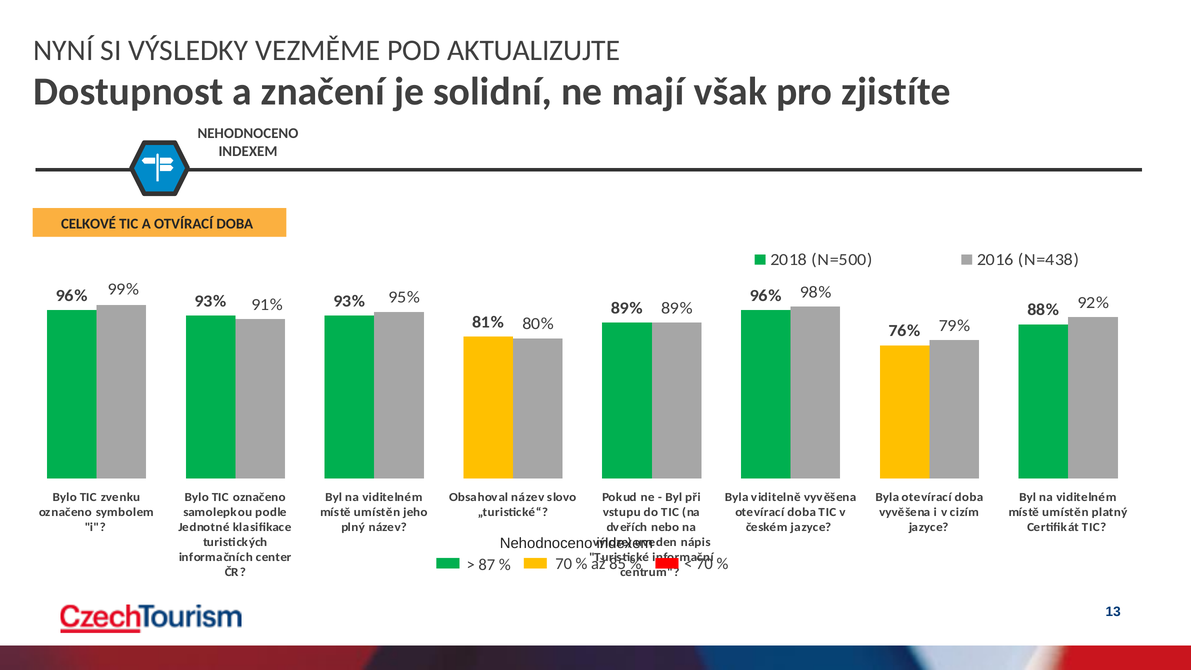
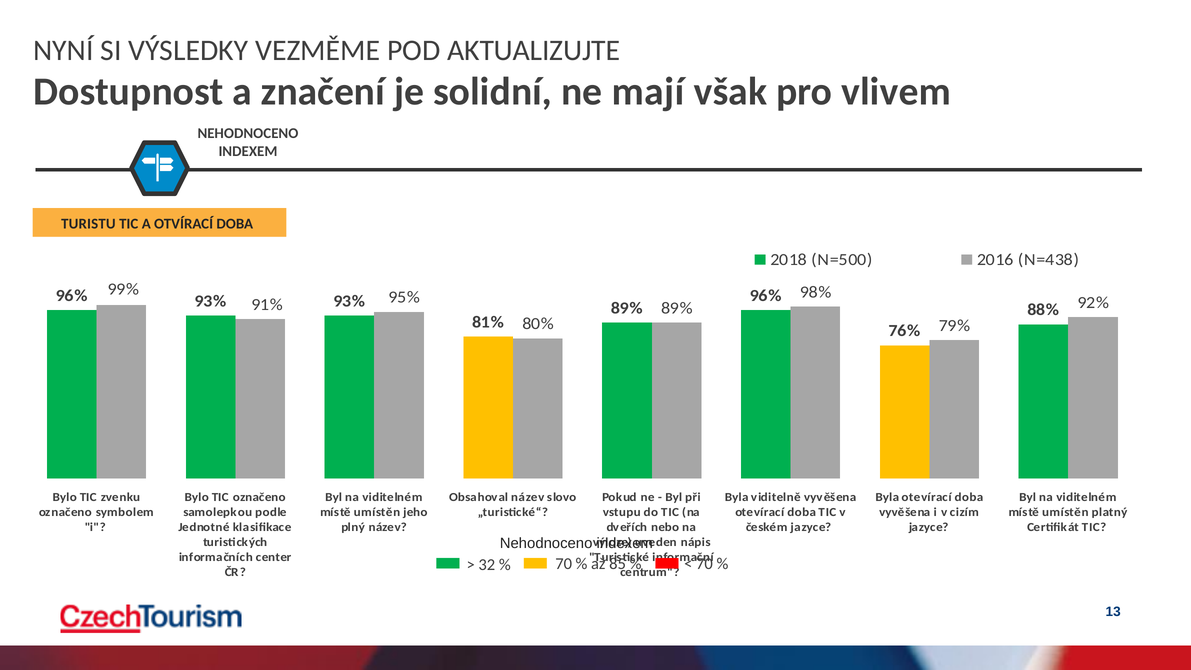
zjistíte: zjistíte -> vlivem (896, 92)
CELKOVÉ: CELKOVÉ -> TURISTU (88, 224)
87: 87 -> 32 (487, 565)
